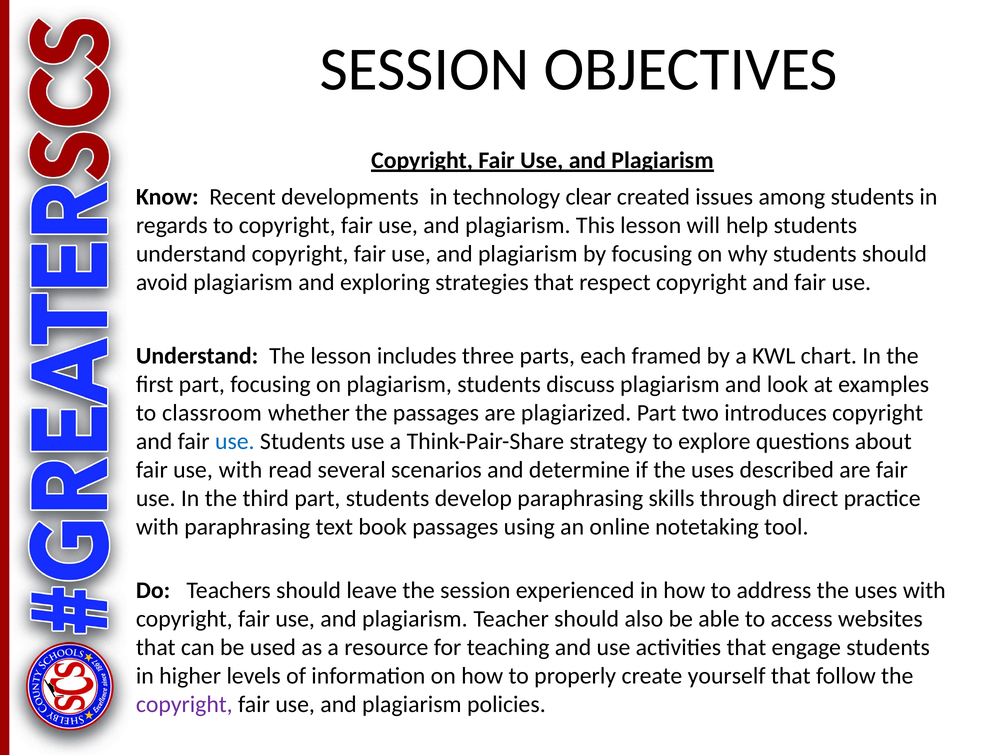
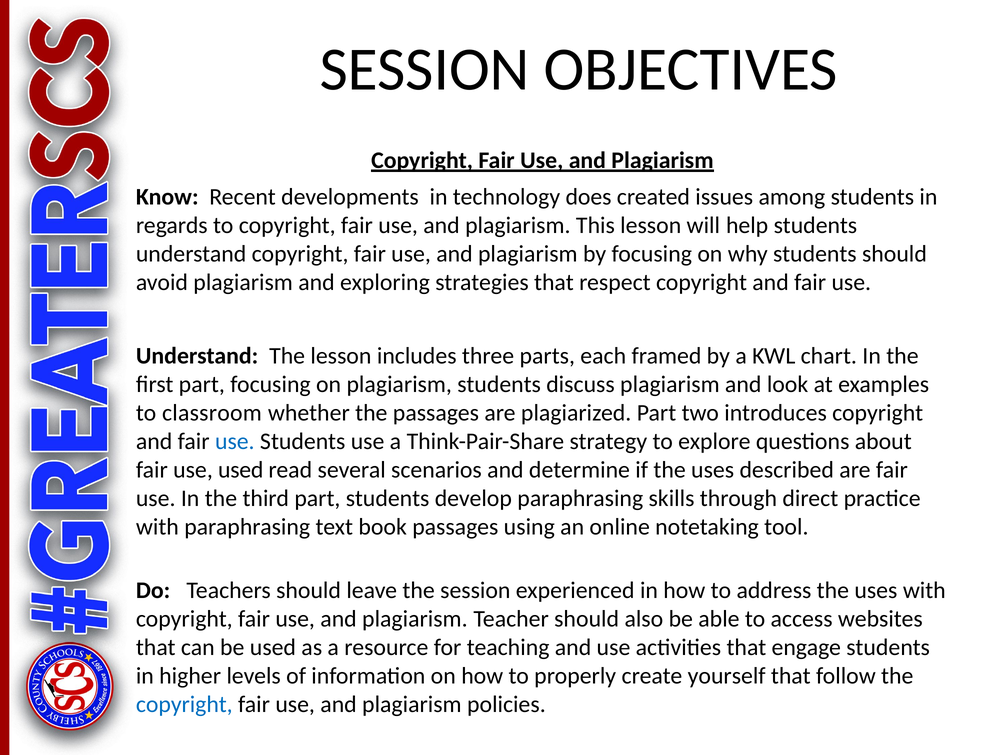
clear: clear -> does (588, 197)
use with: with -> used (241, 470)
copyright colour: purple -> blue (184, 705)
